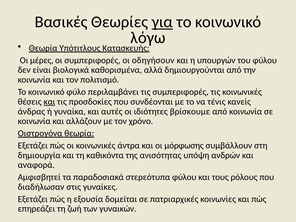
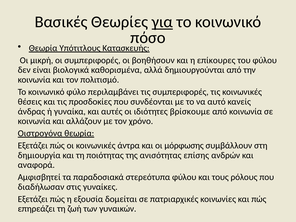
λόγω: λόγω -> πόσο (148, 38)
μέρες: μέρες -> μικρή (42, 60)
οδηγήσουν: οδηγήσουν -> βοηθήσουν (153, 60)
υπουργών: υπουργών -> επίκουρες (216, 60)
και underline: present -> none (49, 102)
τένις: τένις -> αυτό (217, 102)
καθικόντα: καθικόντα -> ποιότητας (105, 155)
υπόψη: υπόψη -> επίσης (196, 155)
